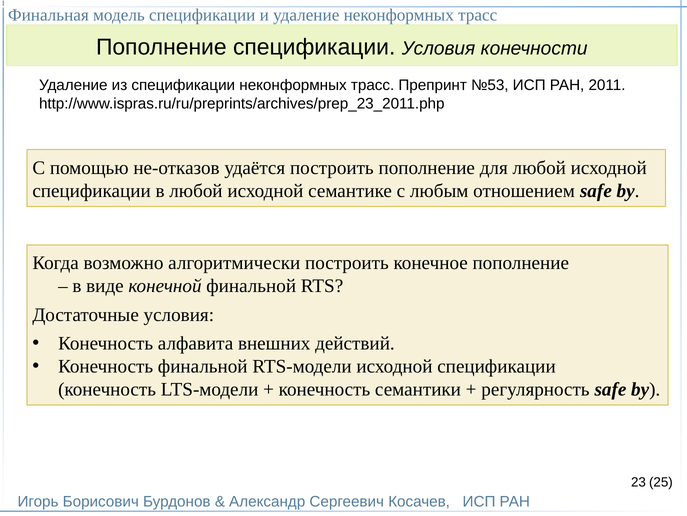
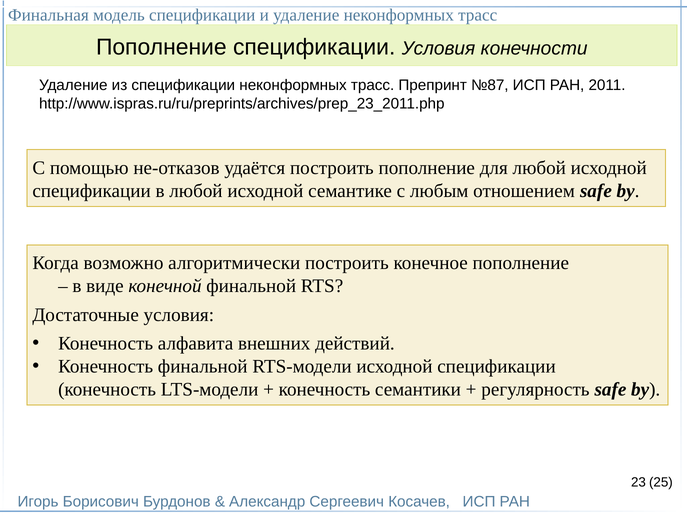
№53: №53 -> №87 (490, 85)
